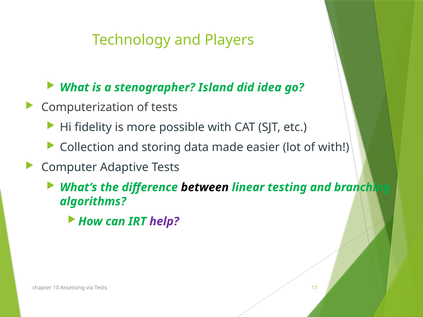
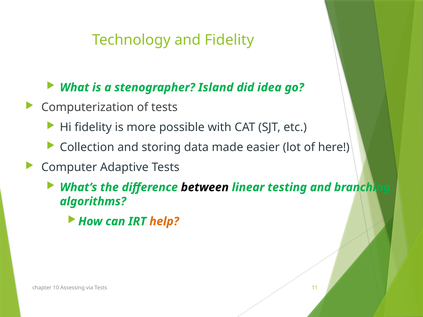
and Players: Players -> Fidelity (229, 40)
of with: with -> here (334, 148)
help colour: purple -> orange (164, 222)
